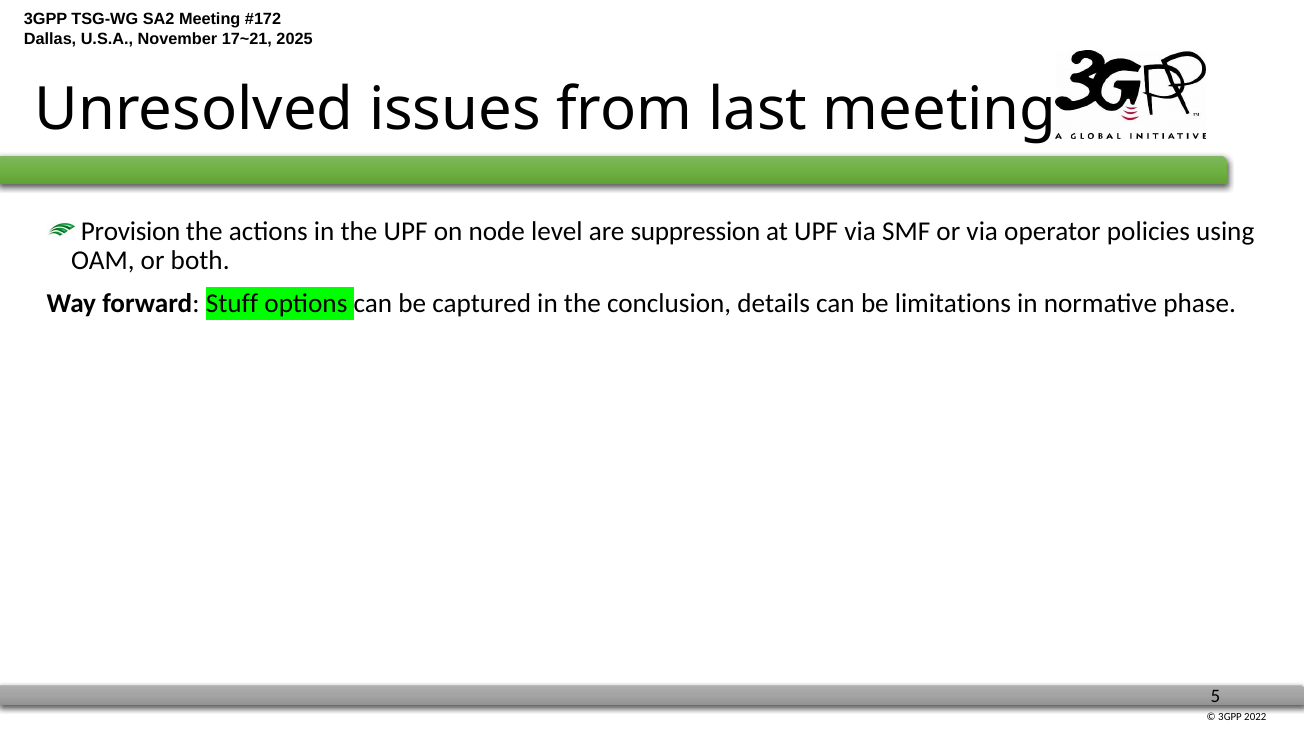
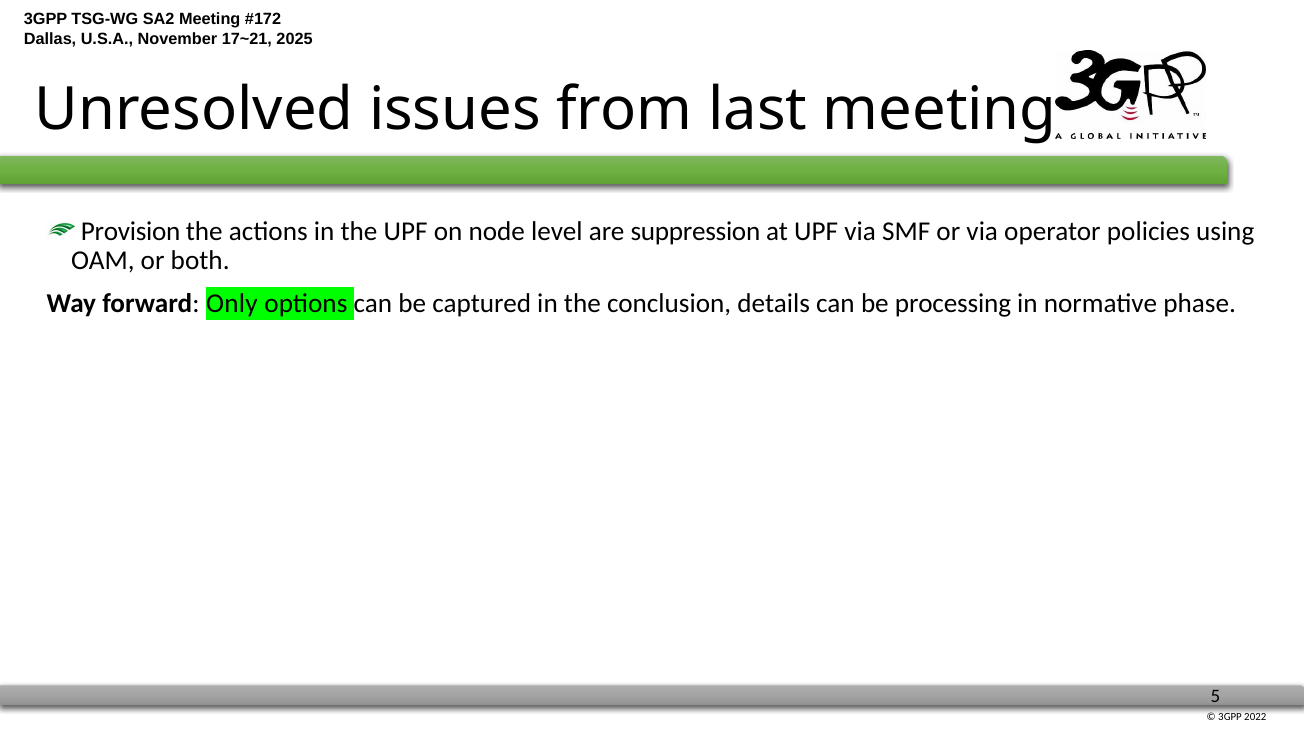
Stuff: Stuff -> Only (232, 304)
limitations: limitations -> processing (953, 304)
